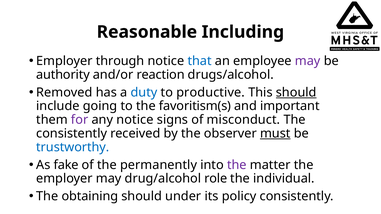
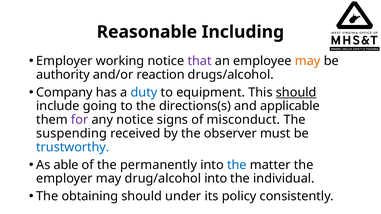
through: through -> working (120, 61)
that colour: blue -> purple (200, 61)
may colour: purple -> orange (308, 61)
Removed: Removed -> Company (64, 92)
productive: productive -> equipment (211, 92)
favoritism(s: favoritism(s -> directions(s (195, 106)
important: important -> applicable (290, 106)
consistently: consistently -> suspending (72, 134)
must underline: present -> none (275, 134)
fake: fake -> able (66, 165)
the colour: purple -> blue (237, 165)
drug/alcohol role: role -> into (216, 179)
